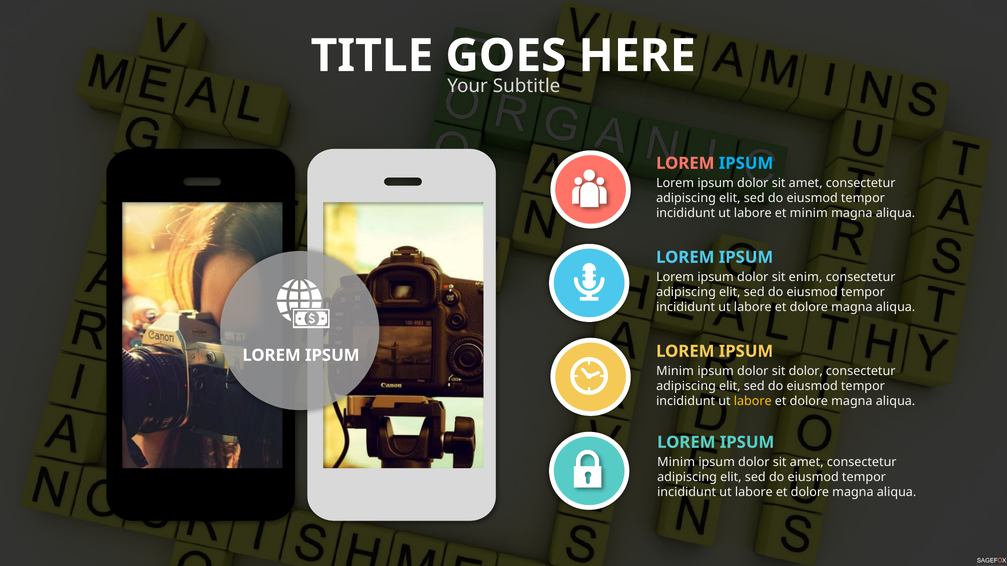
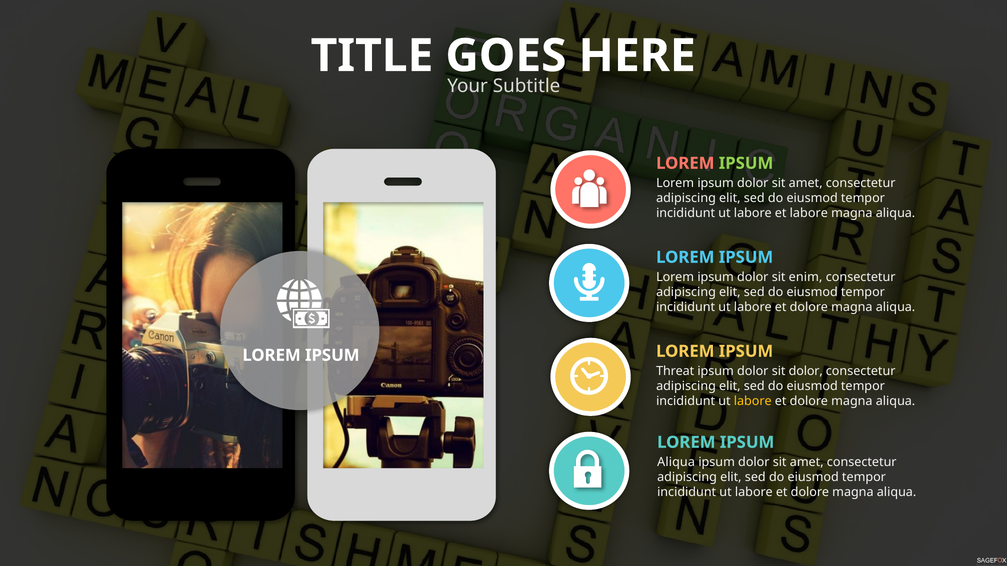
IPSUM colour: light blue -> light green (746, 163)
et minim: minim -> labore (809, 213)
Minim: Minim -> Threat (675, 371)
Minim: Minim -> Aliqua (676, 462)
